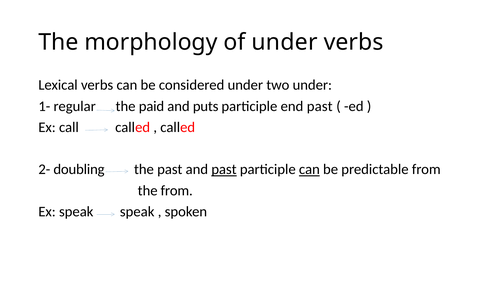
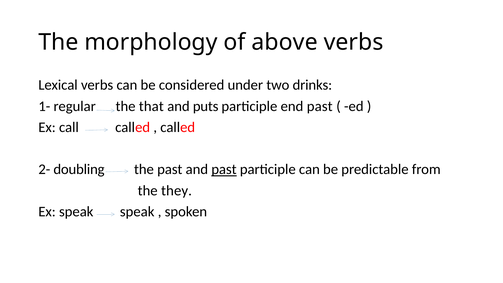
of under: under -> above (285, 42)
two under: under -> drinks (312, 85)
paid: paid -> that (151, 106)
can underline: present -> none (309, 169)
the from: from -> they (177, 190)
